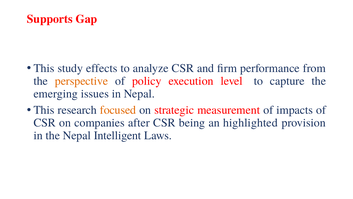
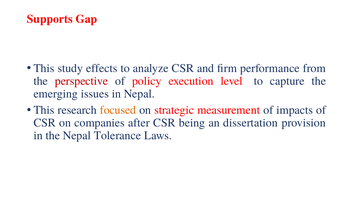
perspective colour: orange -> red (82, 81)
highlighted: highlighted -> dissertation (250, 123)
Intelligent: Intelligent -> Tolerance (117, 135)
